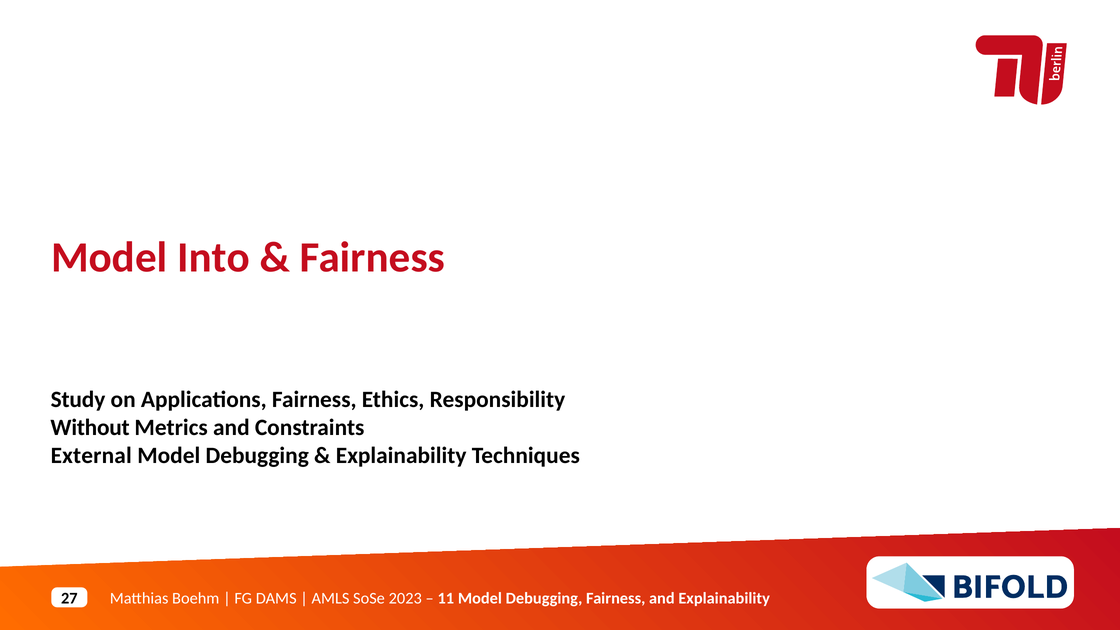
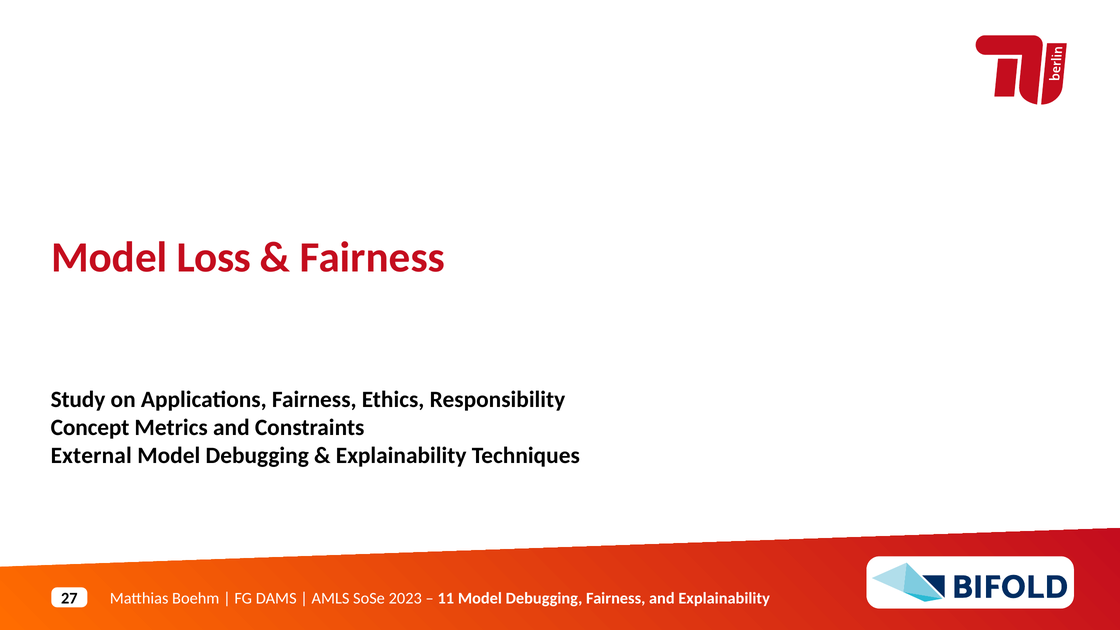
Into: Into -> Loss (214, 257)
Without: Without -> Concept (90, 428)
